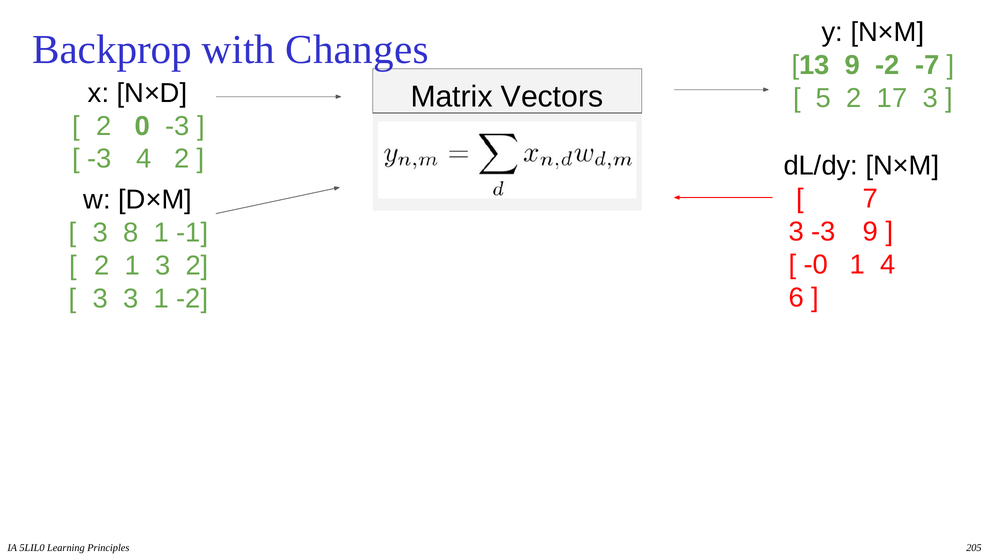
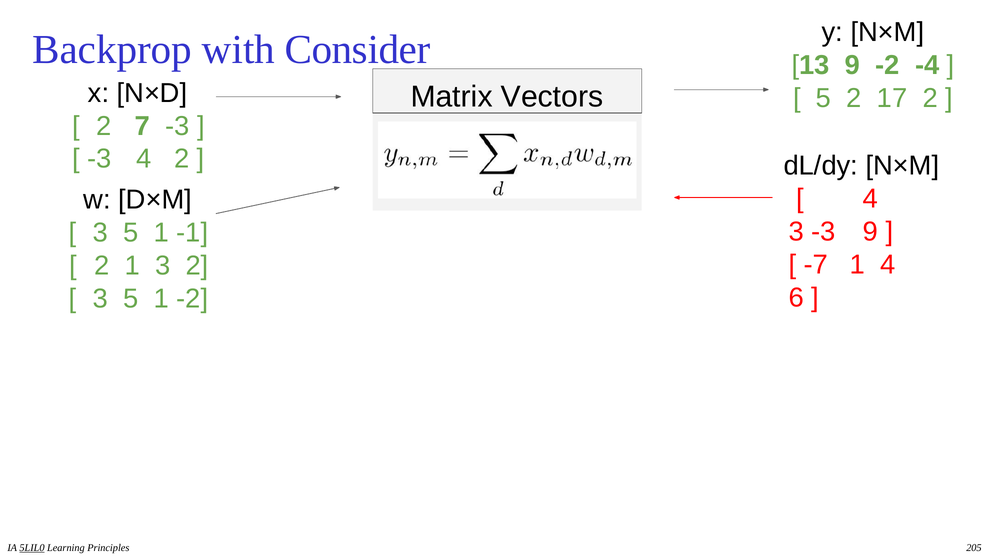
Changes: Changes -> Consider (357, 50)
-7: -7 -> -4 (927, 65)
17 3: 3 -> 2 (930, 98)
0: 0 -> 7 (142, 126)
7: 7 -> 4 (871, 199)
8: 8 -> 5 (131, 233)
-0: -0 -> -7 (816, 265)
3: 3 -> 5 (131, 299)
5LIL0 underline: none -> present (32, 548)
